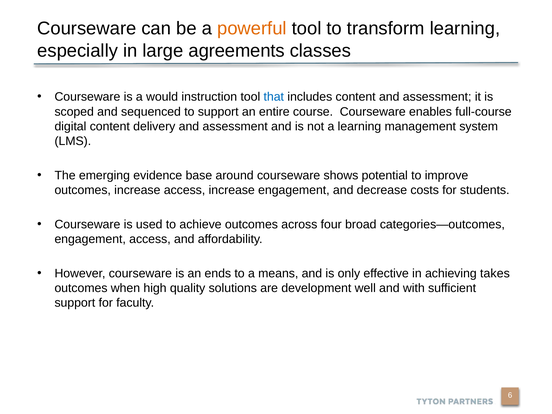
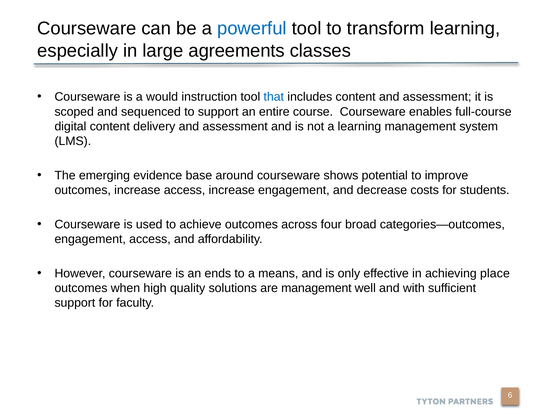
powerful colour: orange -> blue (252, 29)
takes: takes -> place (495, 274)
are development: development -> management (316, 288)
